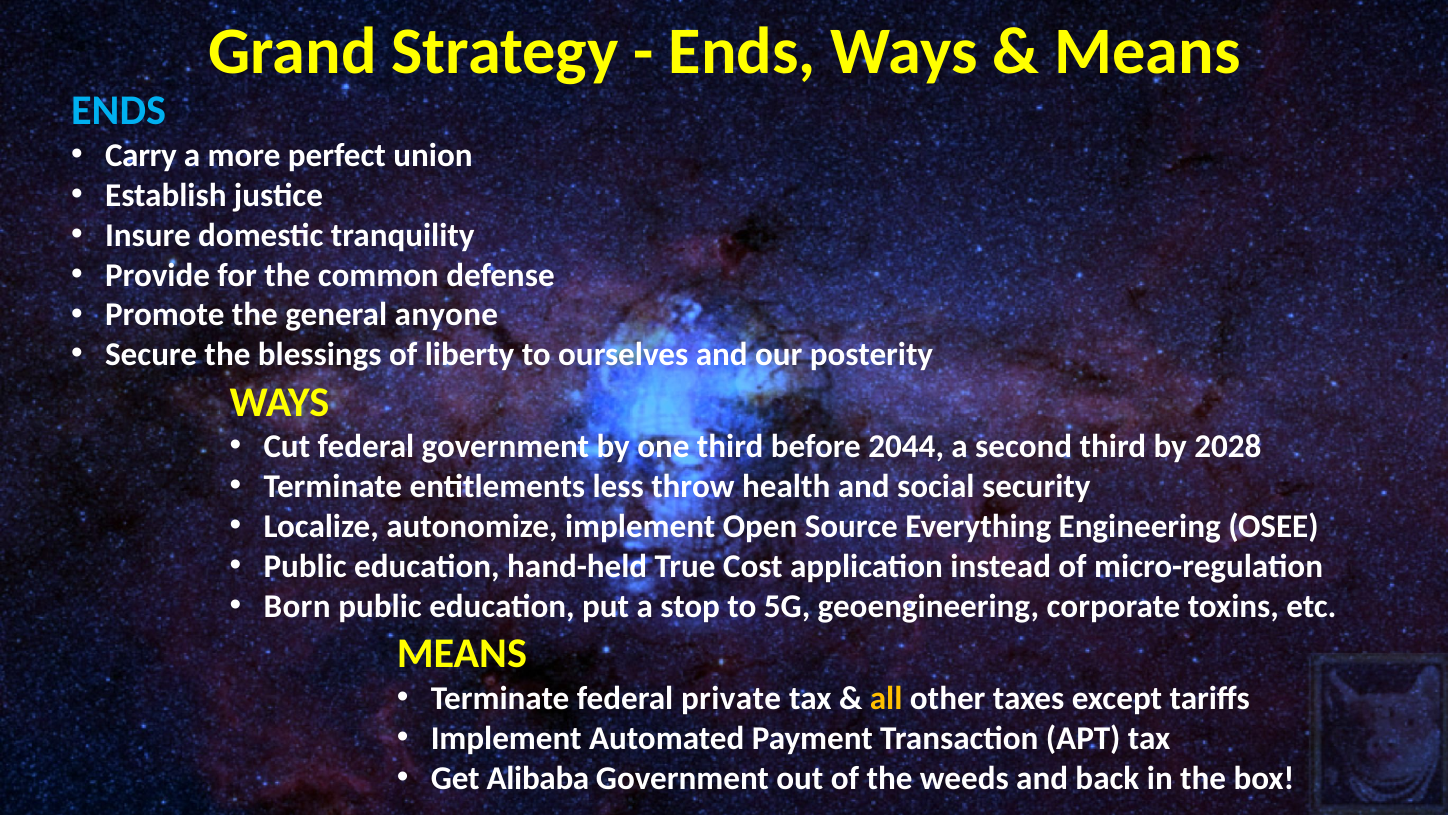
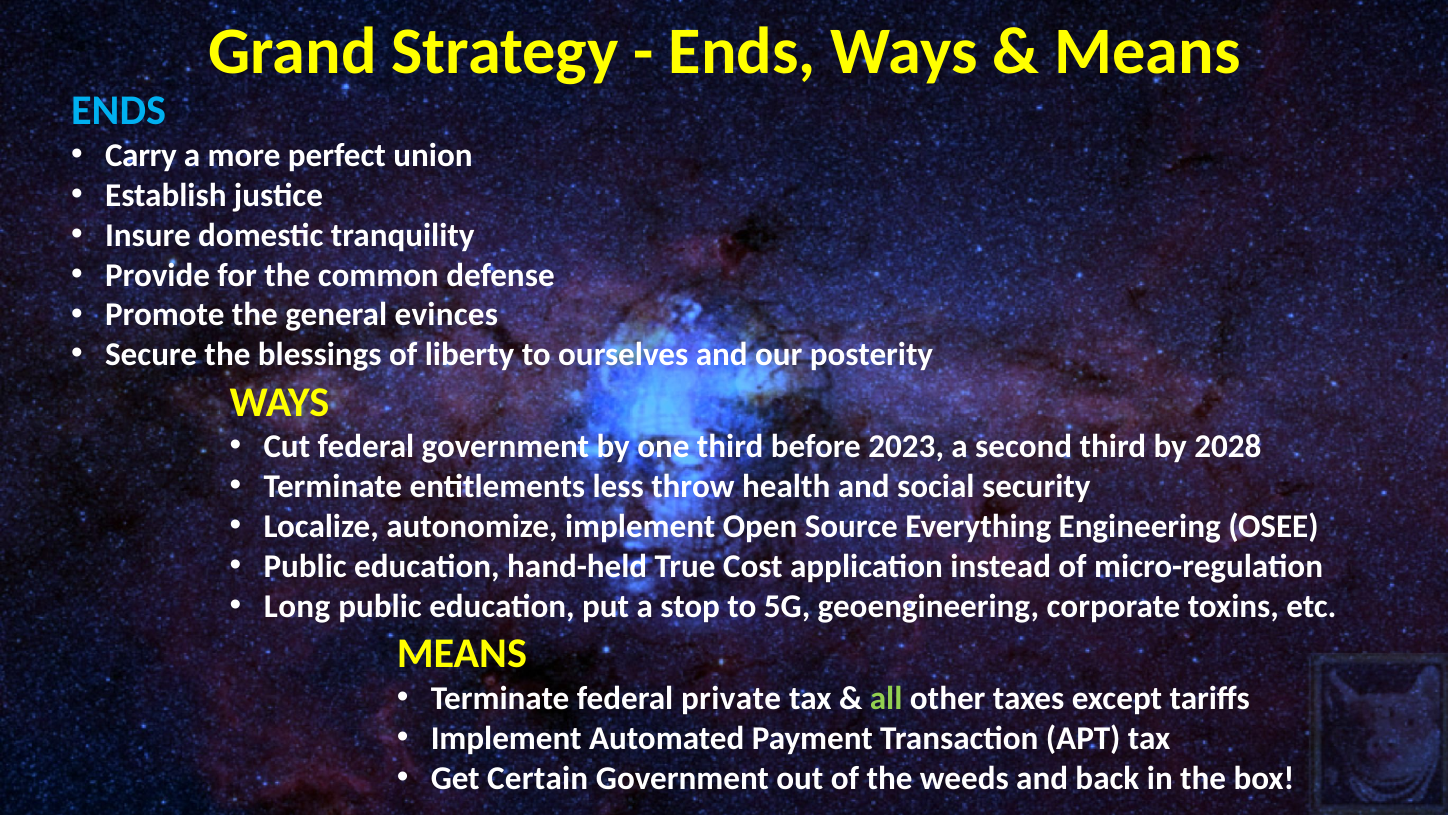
anyone: anyone -> evinces (446, 315)
2044: 2044 -> 2023 (906, 446)
Born: Born -> Long (297, 606)
all colour: yellow -> light green (886, 698)
Alibaba: Alibaba -> Certain (538, 778)
